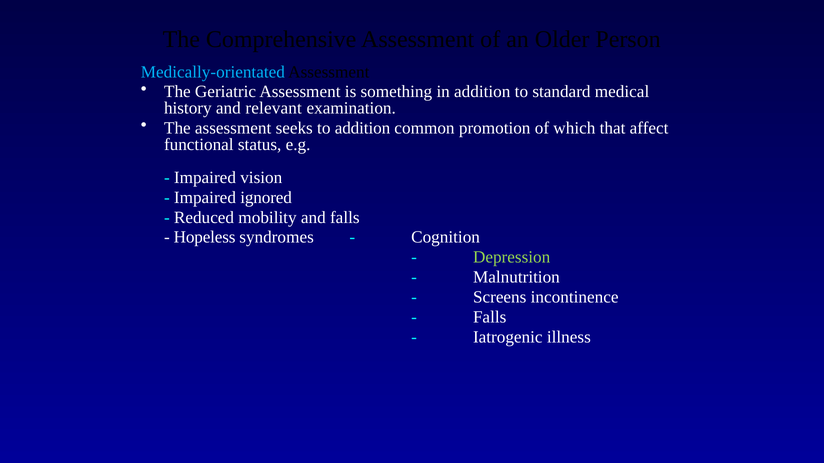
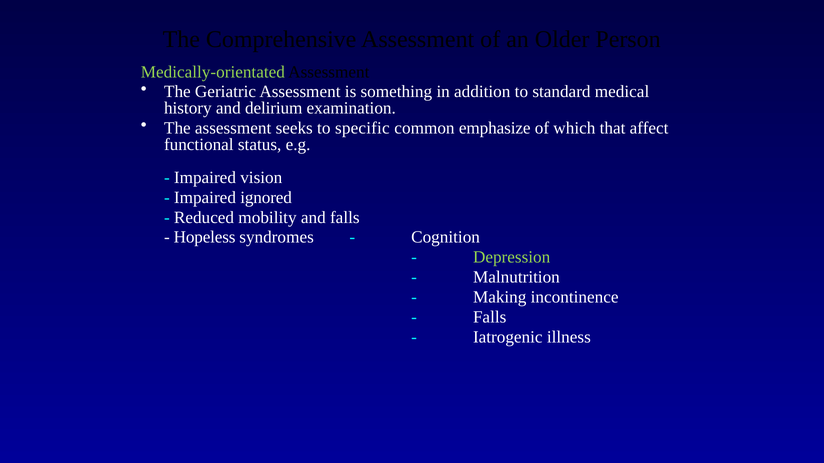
Medically-orientated colour: light blue -> light green (213, 72)
relevant: relevant -> delirium (274, 108)
to addition: addition -> specific (362, 128)
promotion: promotion -> emphasize (495, 128)
Screens: Screens -> Making (500, 297)
